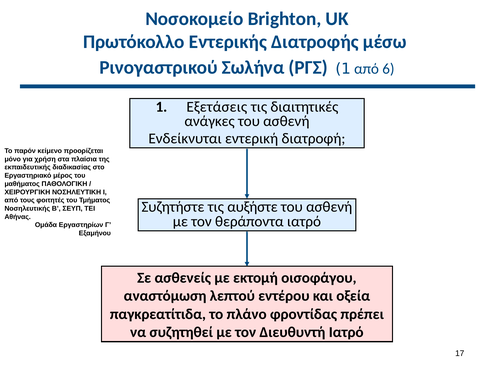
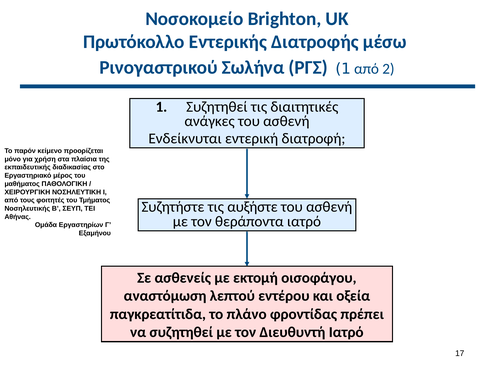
6: 6 -> 2 (388, 69)
1 Εξετάσεις: Εξετάσεις -> Συζητηθεί (217, 107)
